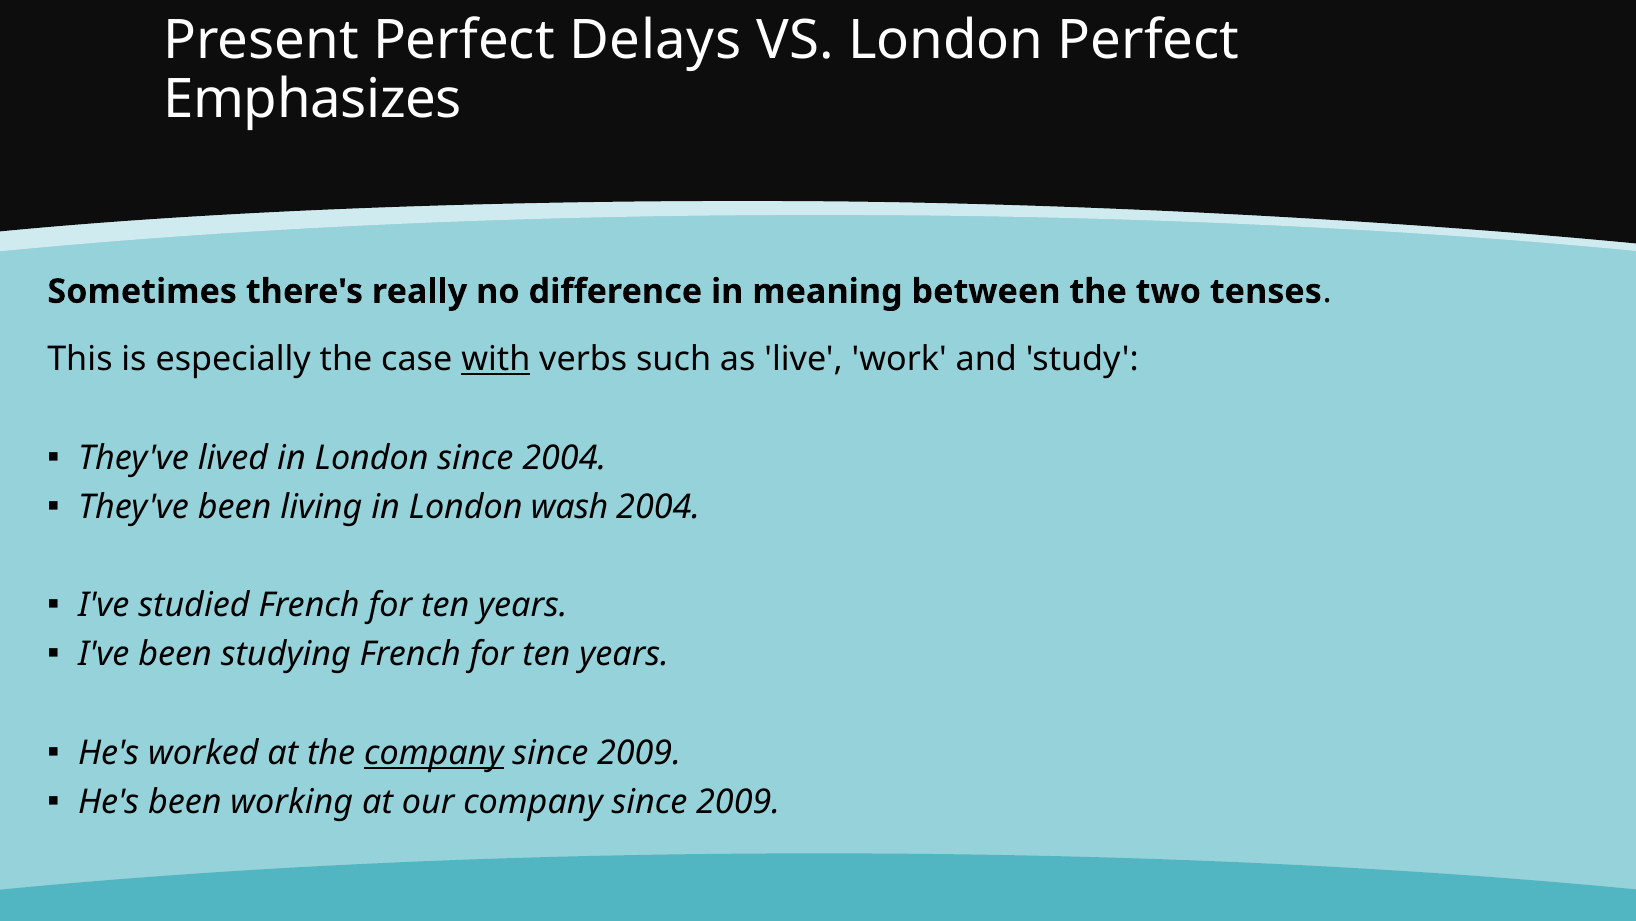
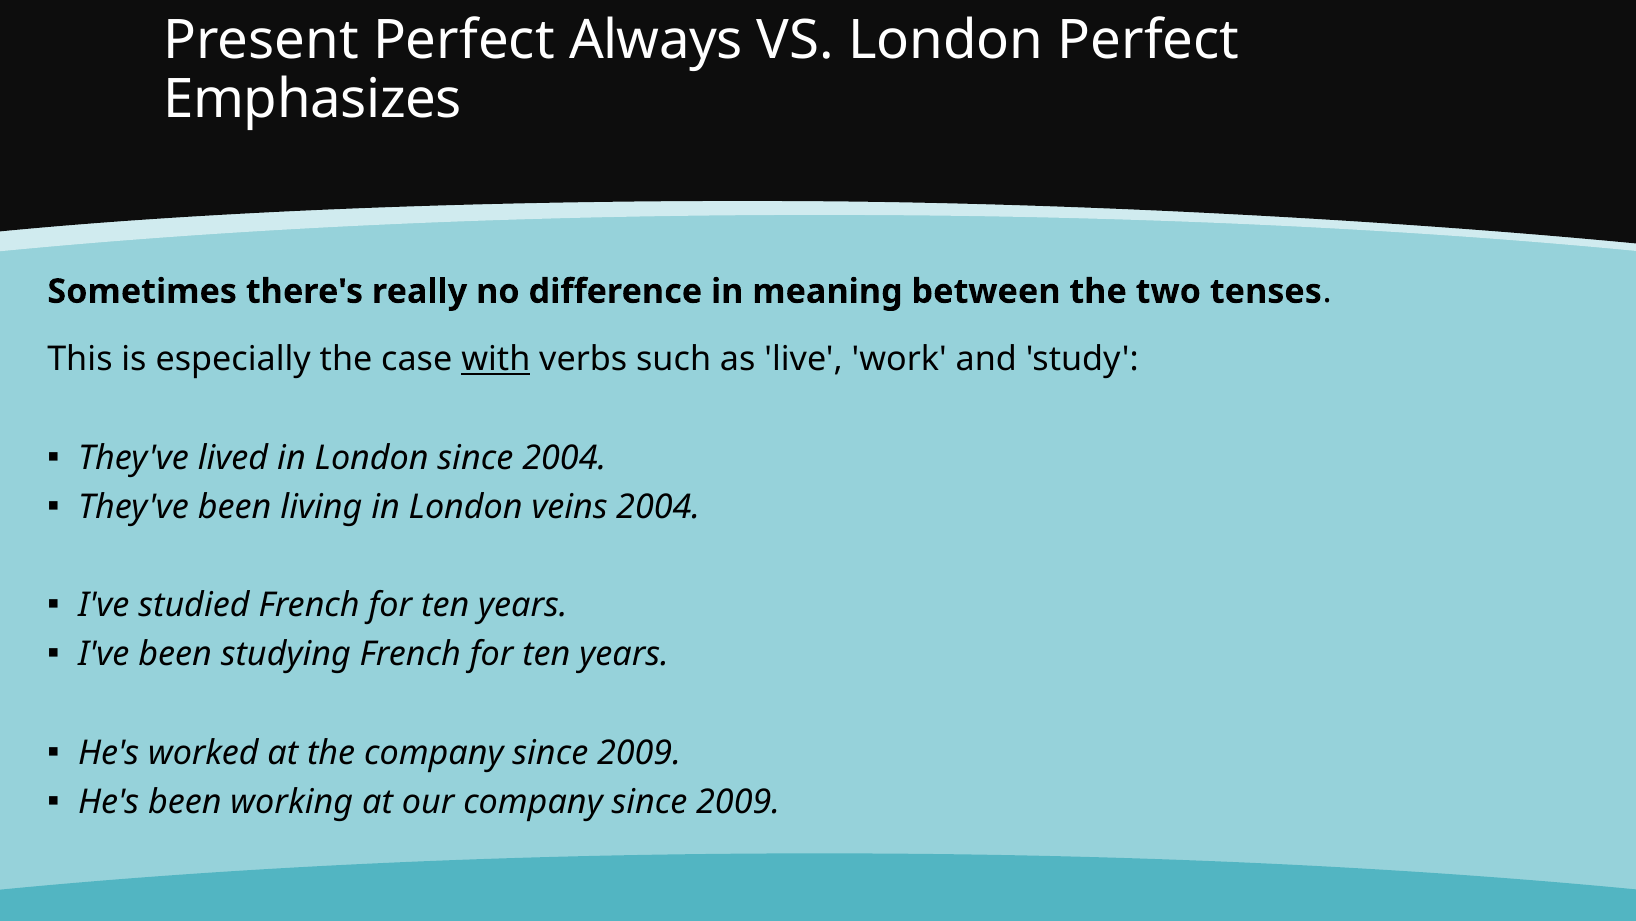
Delays: Delays -> Always (656, 41)
wash: wash -> veins (570, 507)
company underline: present -> none (434, 753)
